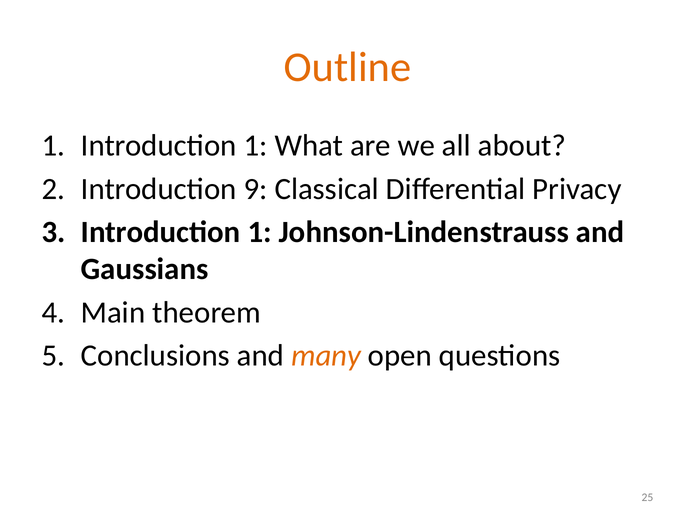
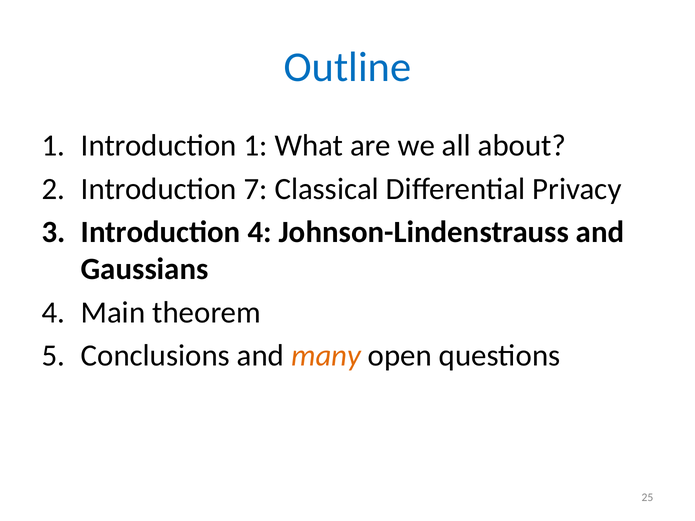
Outline colour: orange -> blue (347, 67)
9: 9 -> 7 (256, 189)
3 Introduction 1: 1 -> 4 (260, 232)
